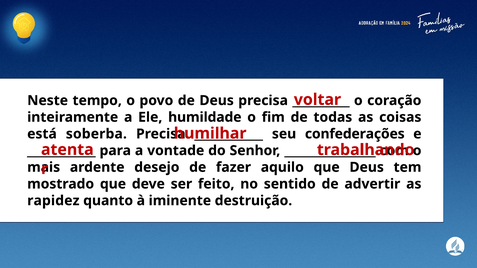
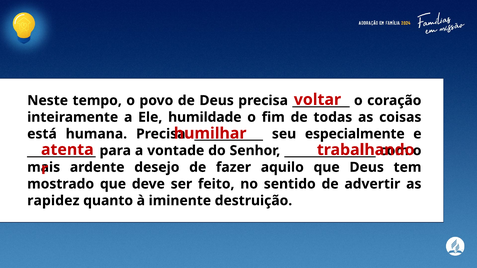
soberba: soberba -> humana (96, 134)
confederações: confederações -> especialmente (355, 134)
